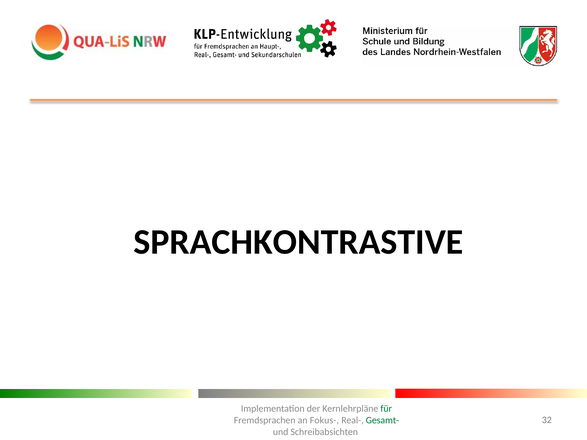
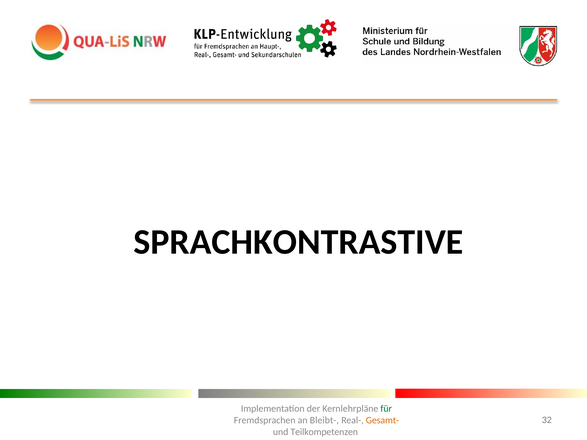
Fokus-: Fokus- -> Bleibt- (324, 420)
Gesamt- colour: green -> orange (382, 420)
Schreibabsichten: Schreibabsichten -> Teilkompetenzen (324, 432)
